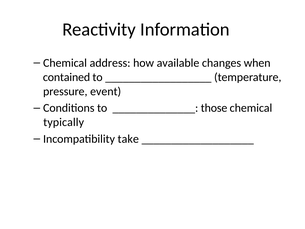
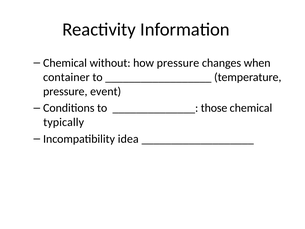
address: address -> without (110, 63)
how available: available -> pressure (178, 63)
contained: contained -> container (66, 77)
take: take -> idea (128, 139)
